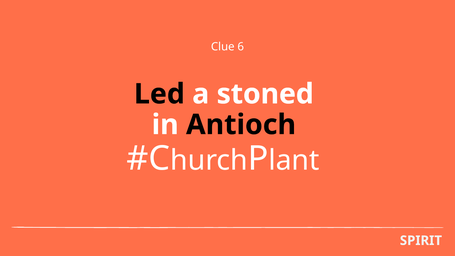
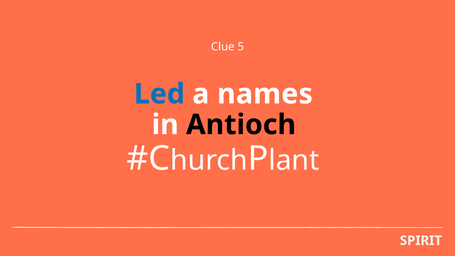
6: 6 -> 5 (241, 47)
Led colour: black -> blue (159, 94)
stoned: stoned -> names (265, 94)
